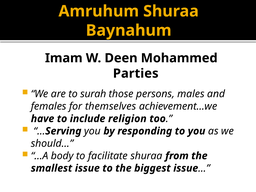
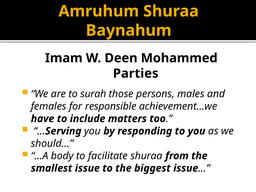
themselves: themselves -> responsible (111, 106)
religion: religion -> matters (127, 119)
